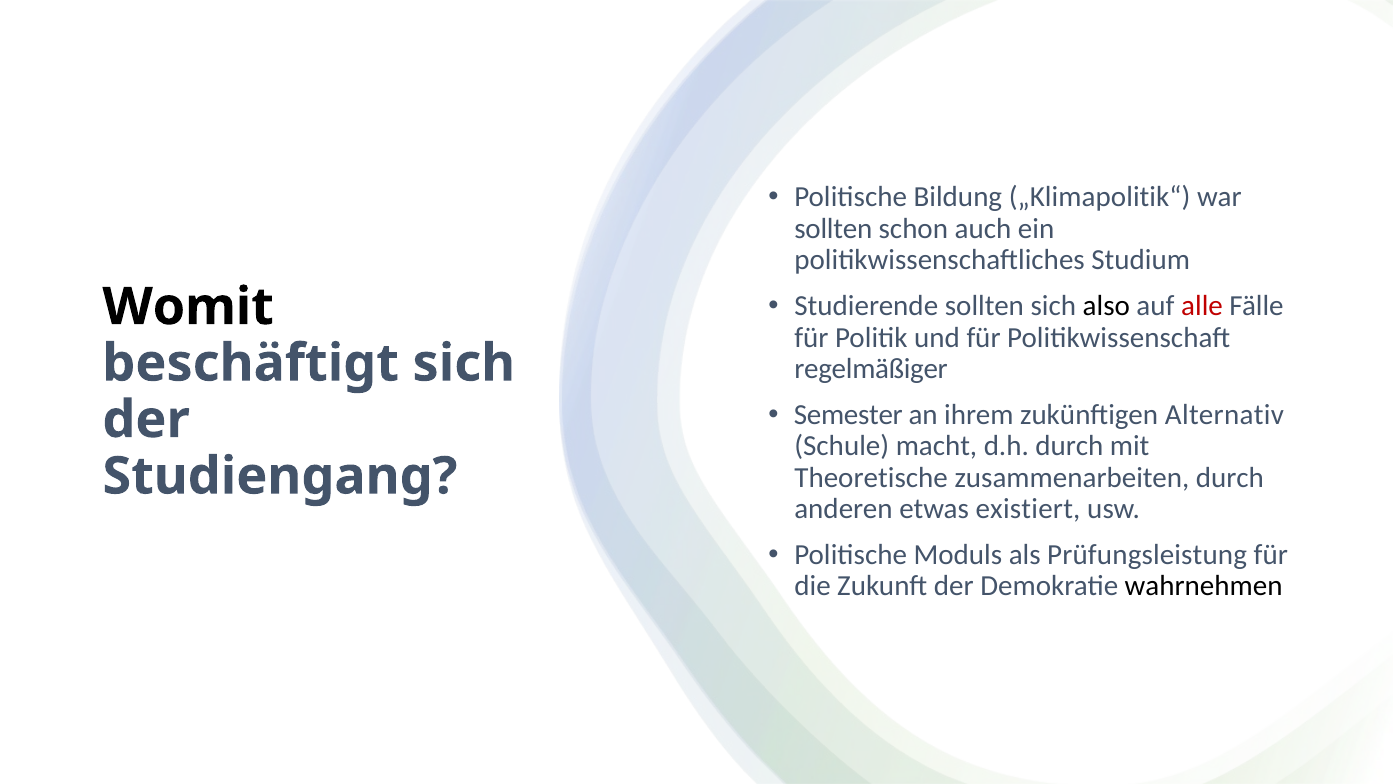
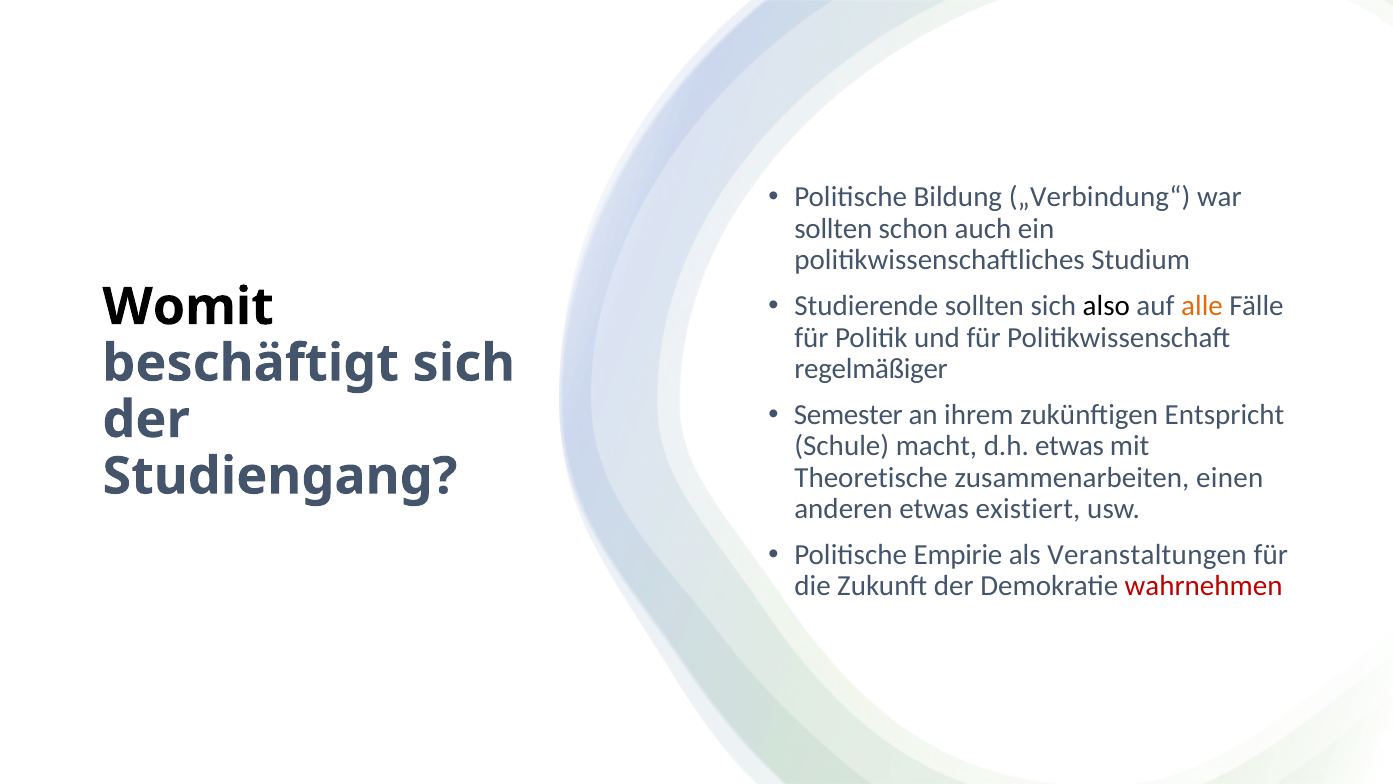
„Klimapolitik“: „Klimapolitik“ -> „Verbindung“ (1100, 197)
alle colour: red -> orange (1202, 306)
Alternativ: Alternativ -> Entspricht (1225, 415)
d.h durch: durch -> etwas (1069, 446)
zusammenarbeiten durch: durch -> einen (1230, 477)
Moduls: Moduls -> Empirie (958, 555)
Prüfungsleistung: Prüfungsleistung -> Veranstaltungen (1147, 555)
wahrnehmen colour: black -> red (1204, 586)
